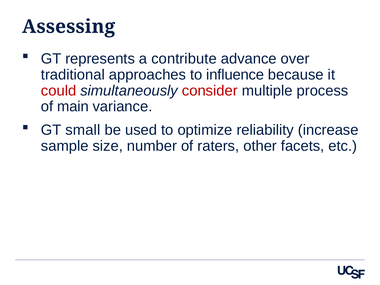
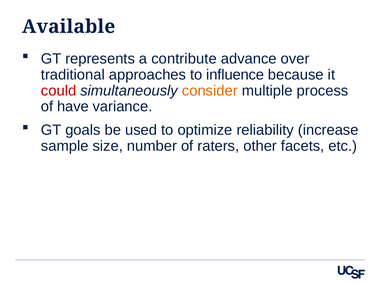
Assessing: Assessing -> Available (69, 27)
consider colour: red -> orange (210, 91)
main: main -> have (73, 107)
small: small -> goals (83, 130)
